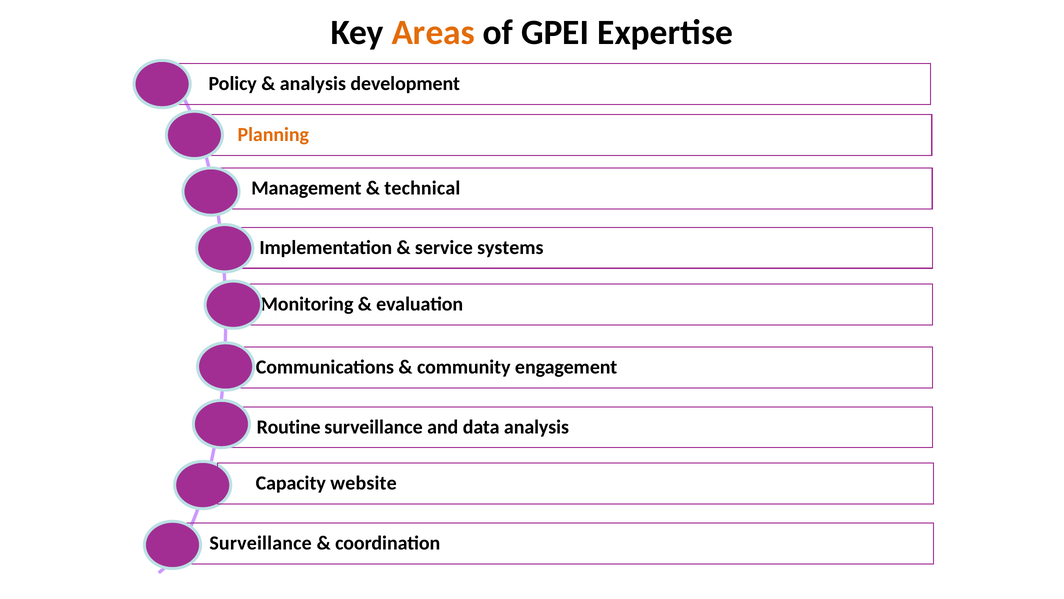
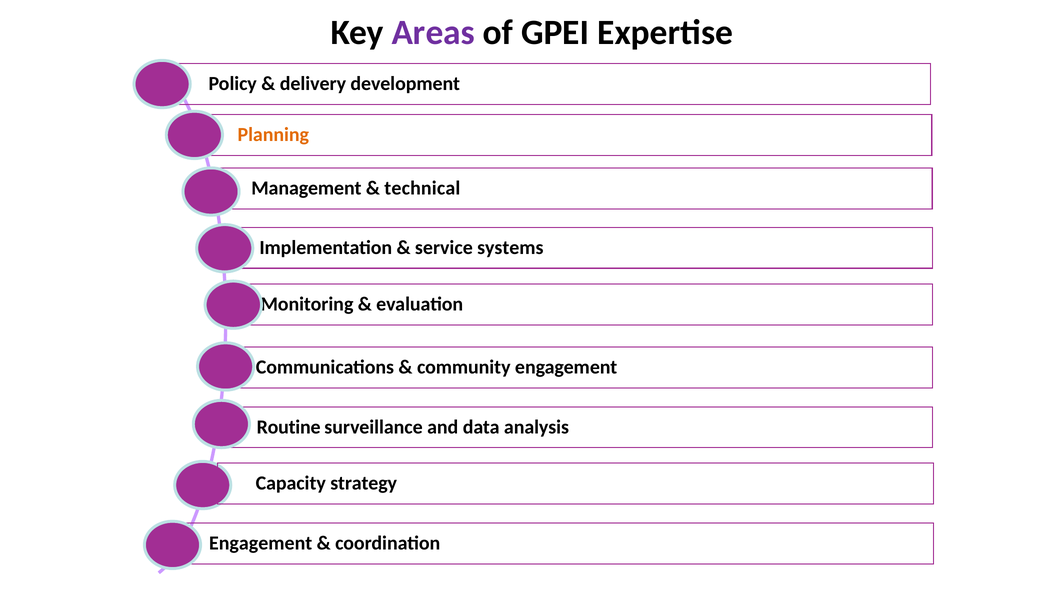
Areas colour: orange -> purple (433, 33)
analysis: analysis -> delivery (313, 84)
website: website -> strategy (364, 483)
Surveillance: Surveillance -> Engagement (261, 543)
